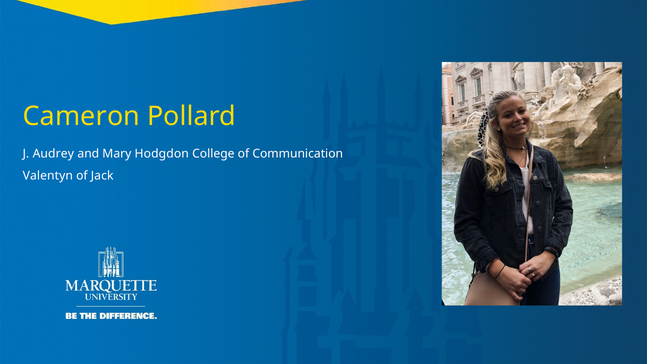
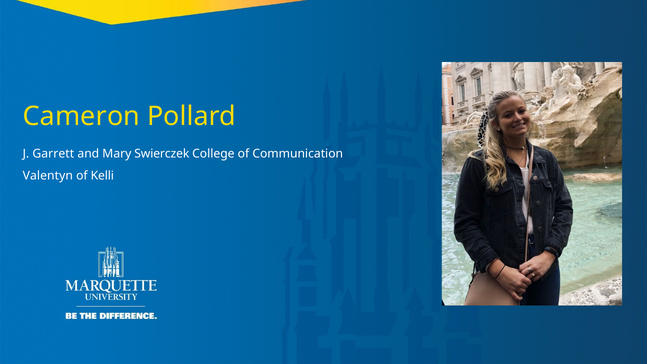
Audrey: Audrey -> Garrett (53, 154)
Hodgdon: Hodgdon -> Swierczek (162, 154)
Jack: Jack -> Kelli (102, 176)
